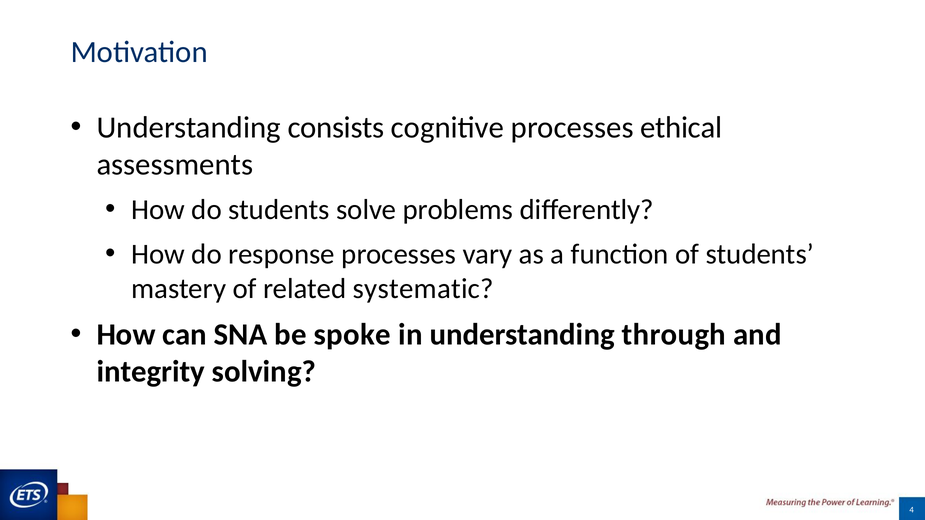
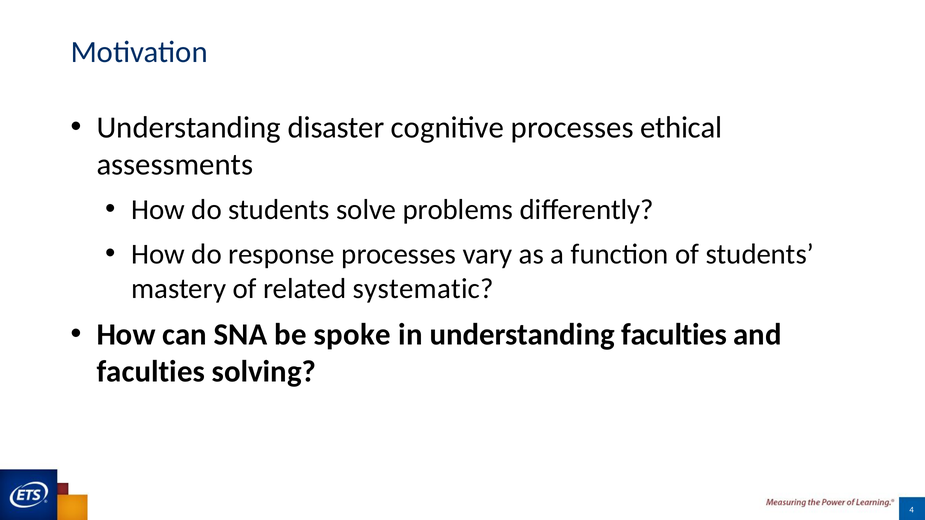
consists: consists -> disaster (336, 128)
understanding through: through -> faculties (674, 335)
integrity: integrity -> faculties (151, 372)
